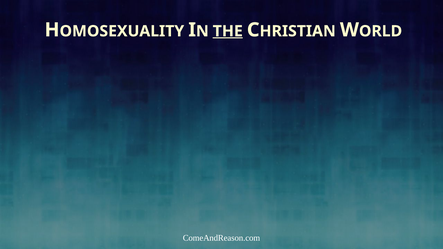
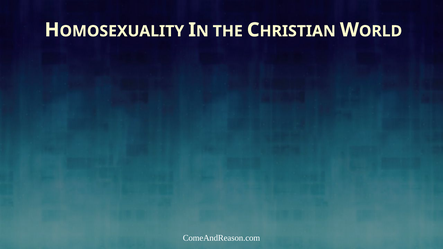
THE underline: present -> none (228, 31)
